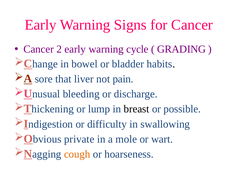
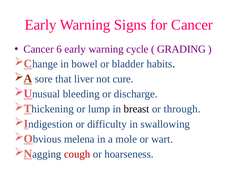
2: 2 -> 6 (59, 49)
pain: pain -> cure (123, 79)
possible: possible -> through (182, 109)
private: private -> melena (79, 139)
cough colour: orange -> red (77, 154)
